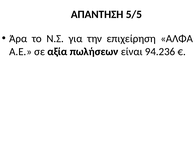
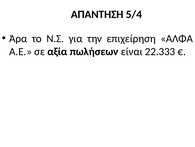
5/5: 5/5 -> 5/4 (134, 14)
94.236: 94.236 -> 22.333 (160, 51)
